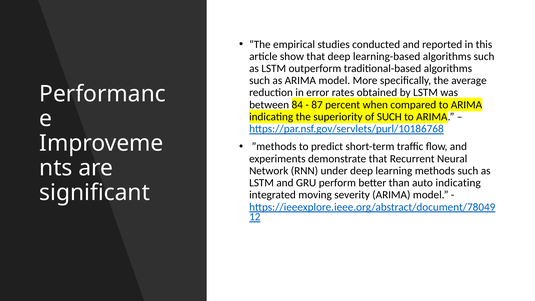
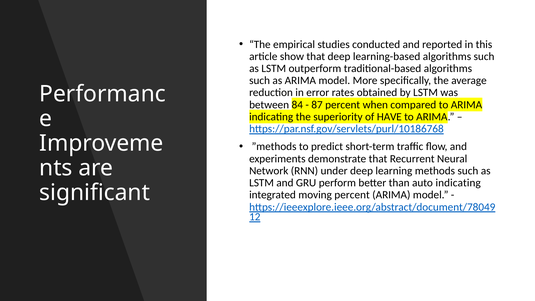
of SUCH: SUCH -> HAVE (389, 117)
moving severity: severity -> percent (352, 195)
